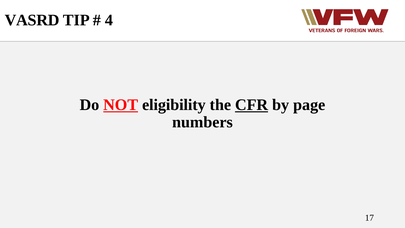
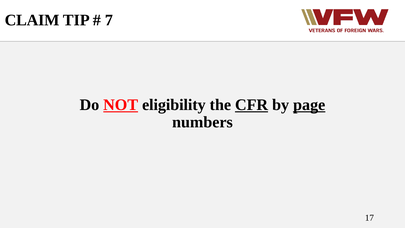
VASRD: VASRD -> CLAIM (32, 20)
4: 4 -> 7 (109, 20)
page underline: none -> present (309, 105)
